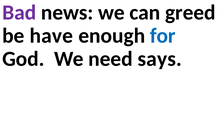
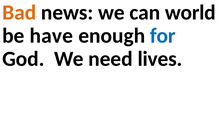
Bad colour: purple -> orange (19, 13)
greed: greed -> world (190, 13)
says: says -> lives (160, 59)
